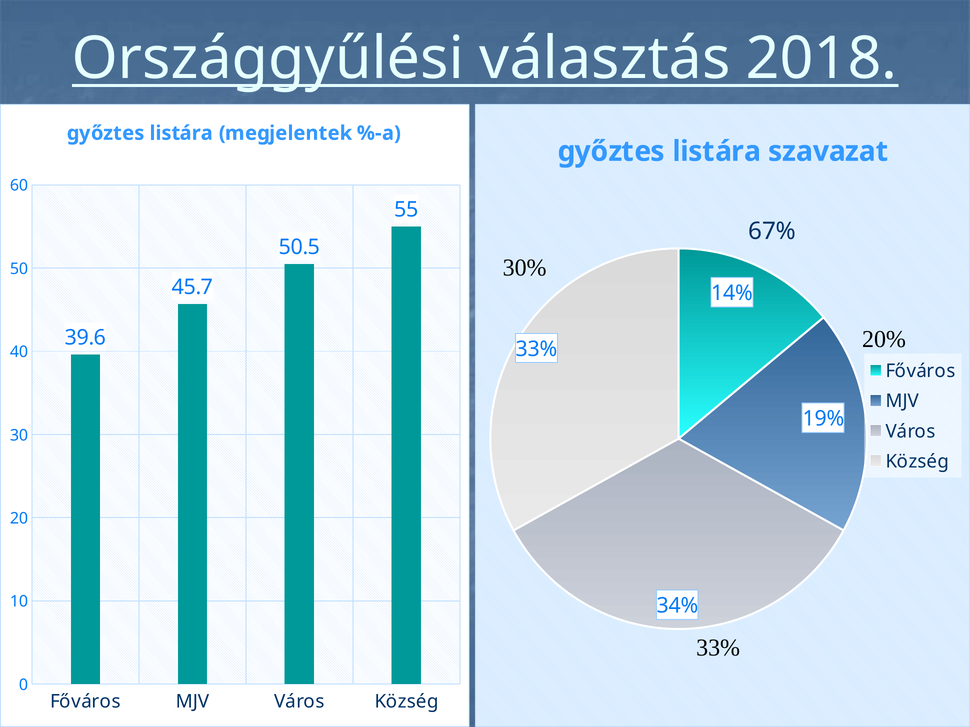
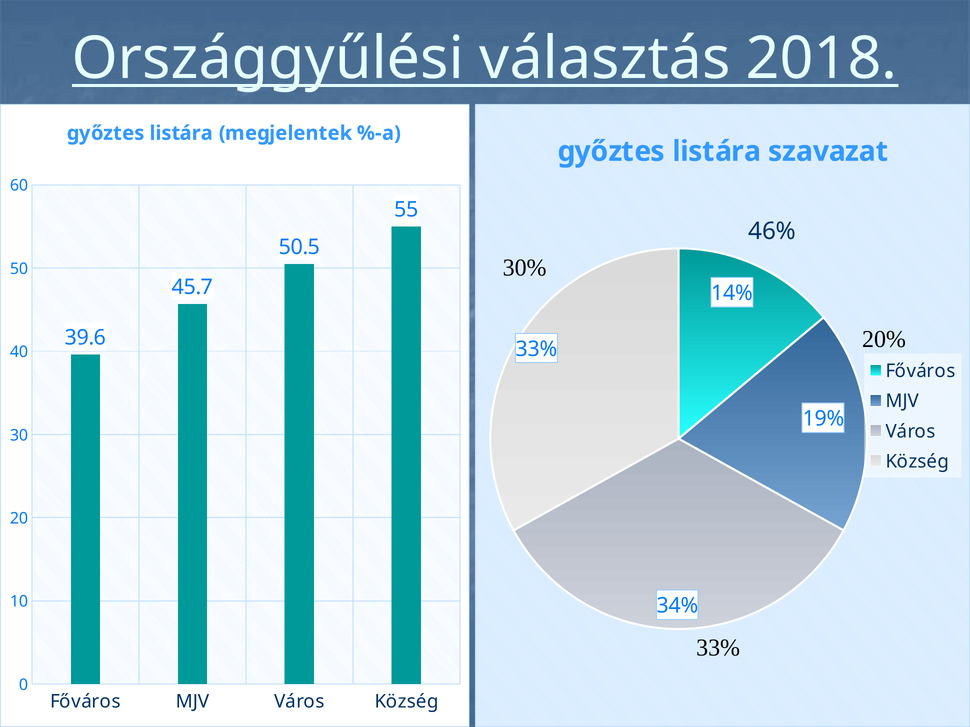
67%: 67% -> 46% (772, 231)
